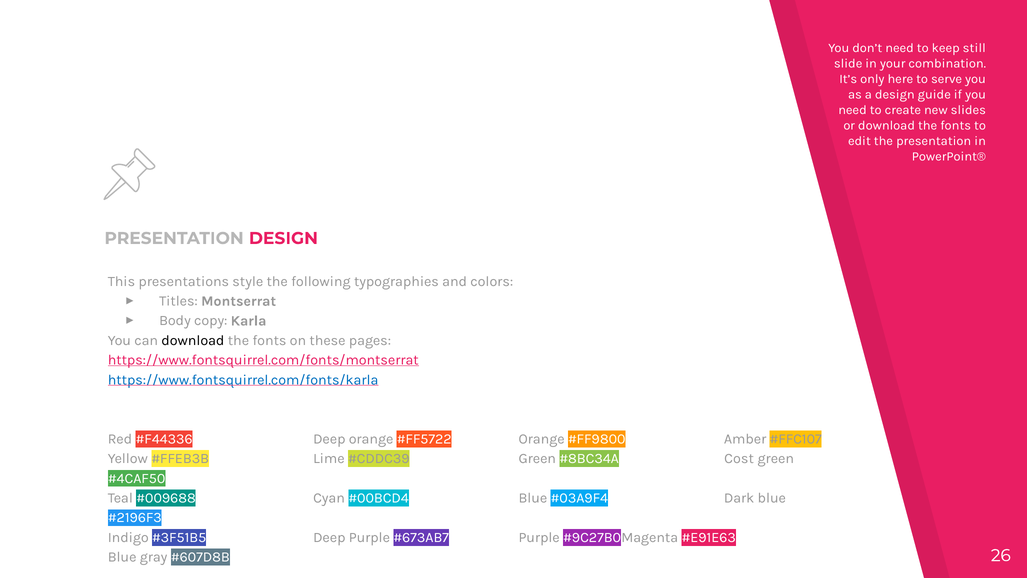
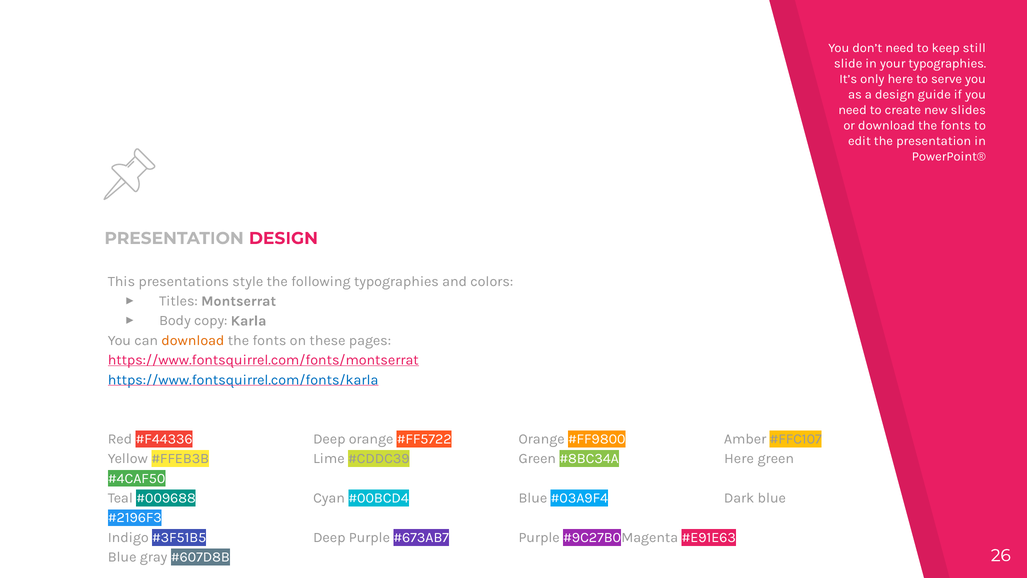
your combination: combination -> typographies (947, 64)
download colour: black -> orange (193, 340)
Cost: Cost -> Here (739, 458)
